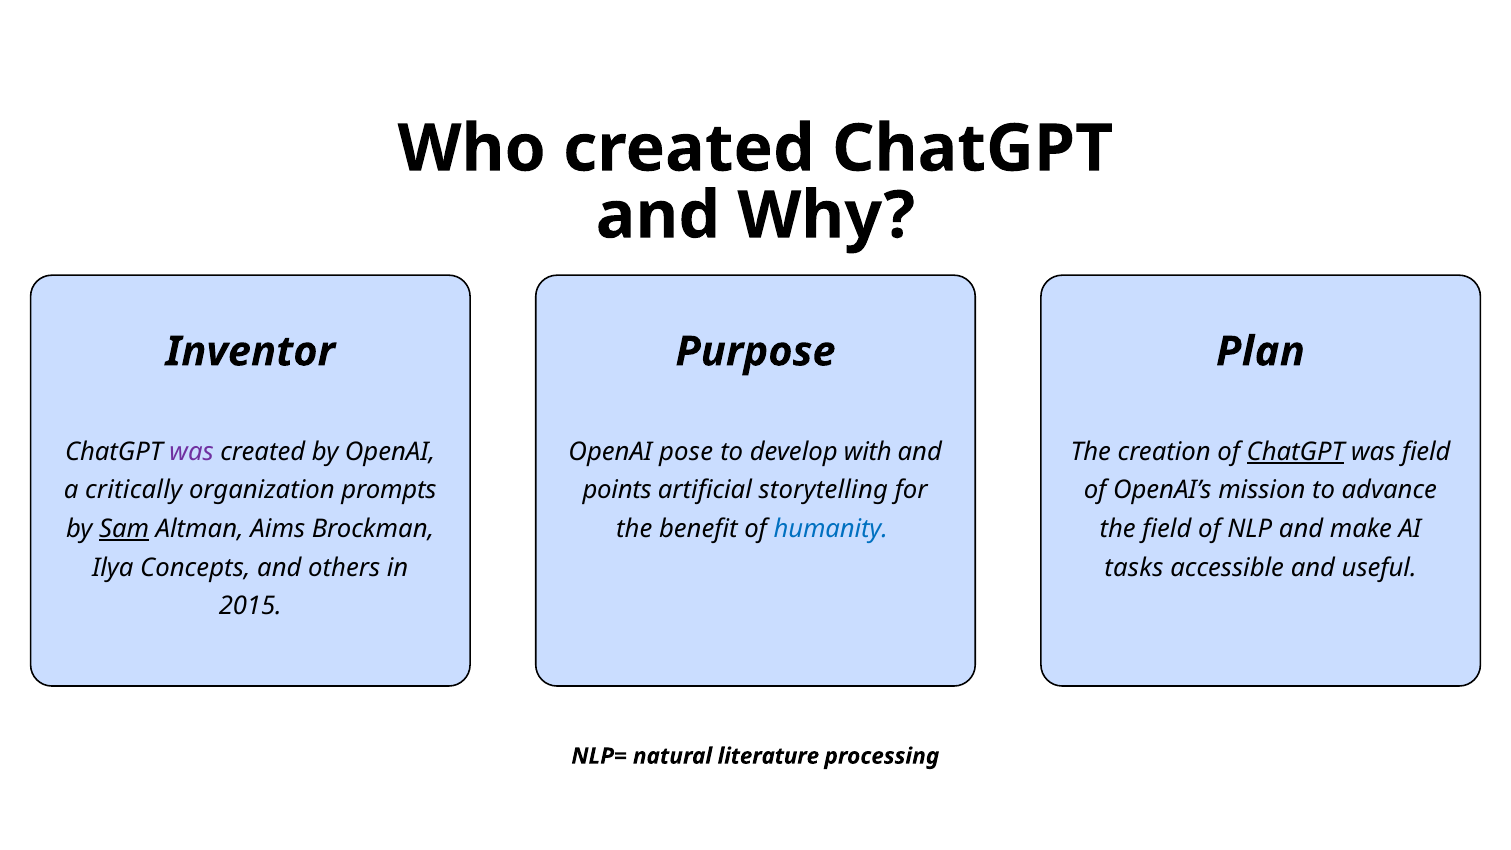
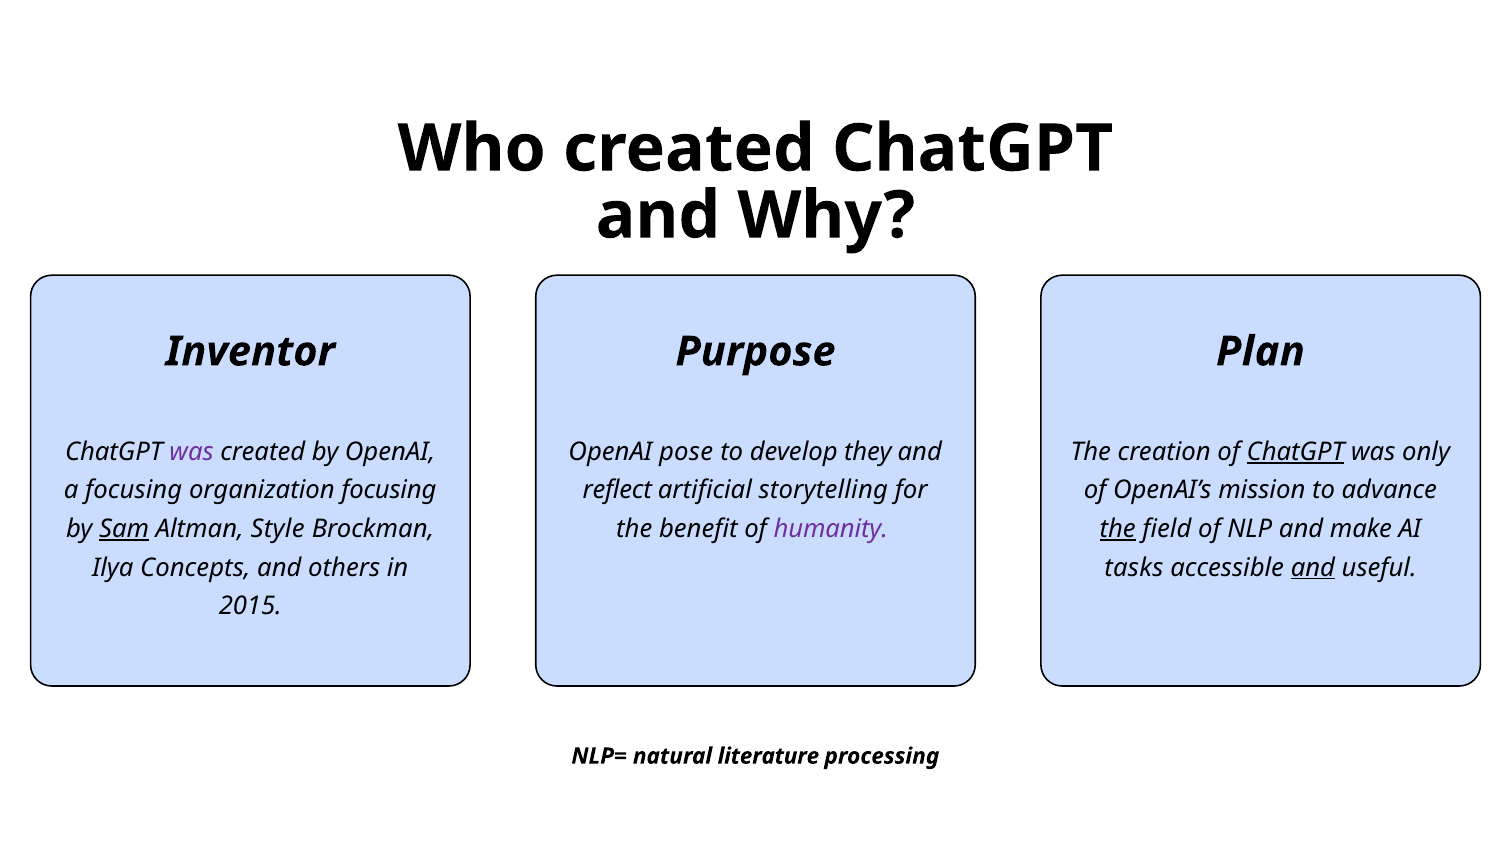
with: with -> they (868, 452)
was field: field -> only (1426, 452)
a critically: critically -> focusing (134, 490)
organization prompts: prompts -> focusing (389, 490)
points: points -> reflect (617, 490)
Aims: Aims -> Style (278, 529)
humanity colour: blue -> purple (831, 529)
the underline: none -> present (1118, 529)
and underline: none -> present (1313, 568)
